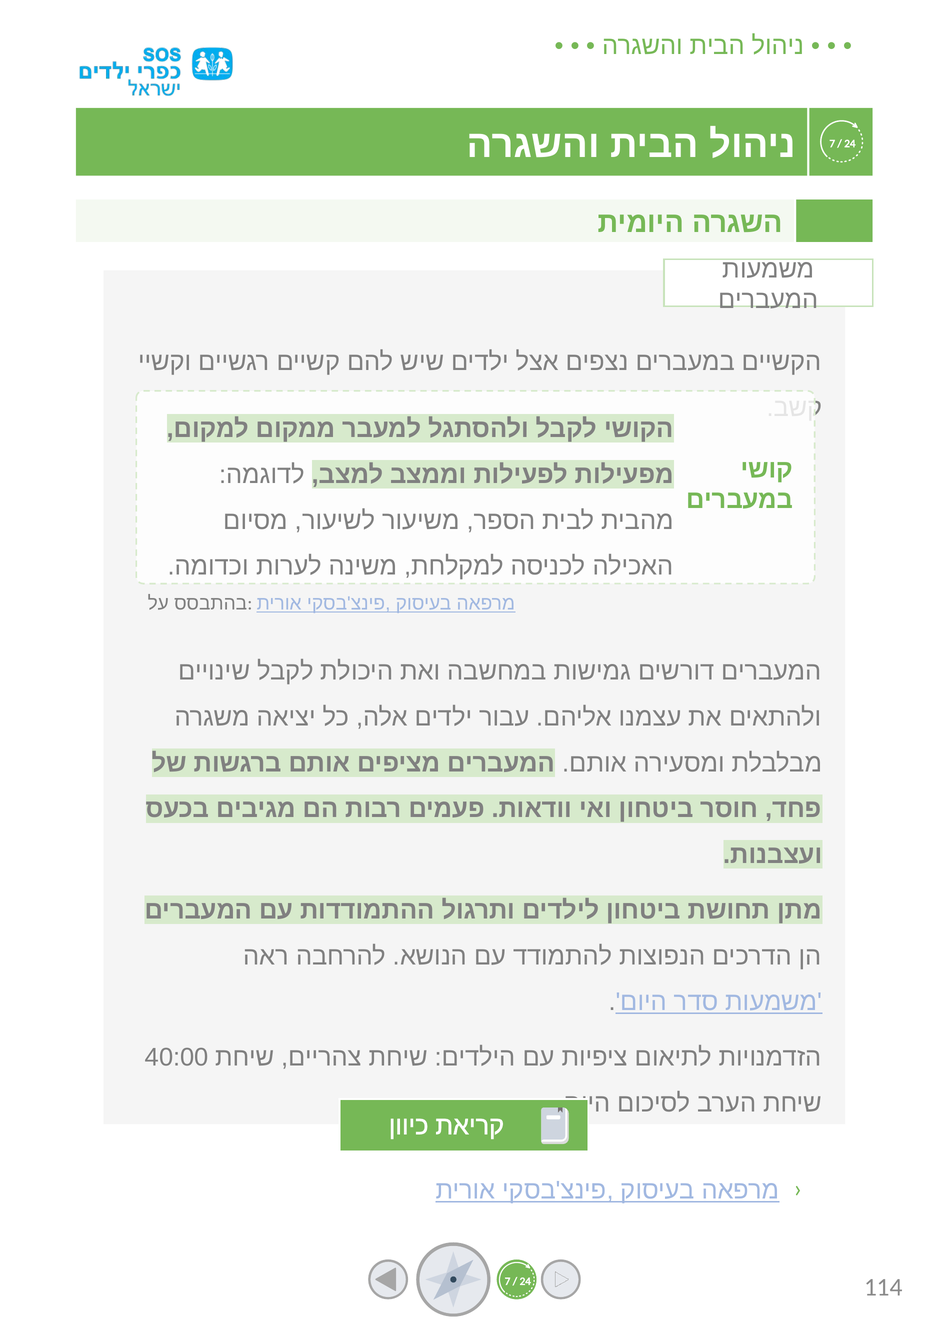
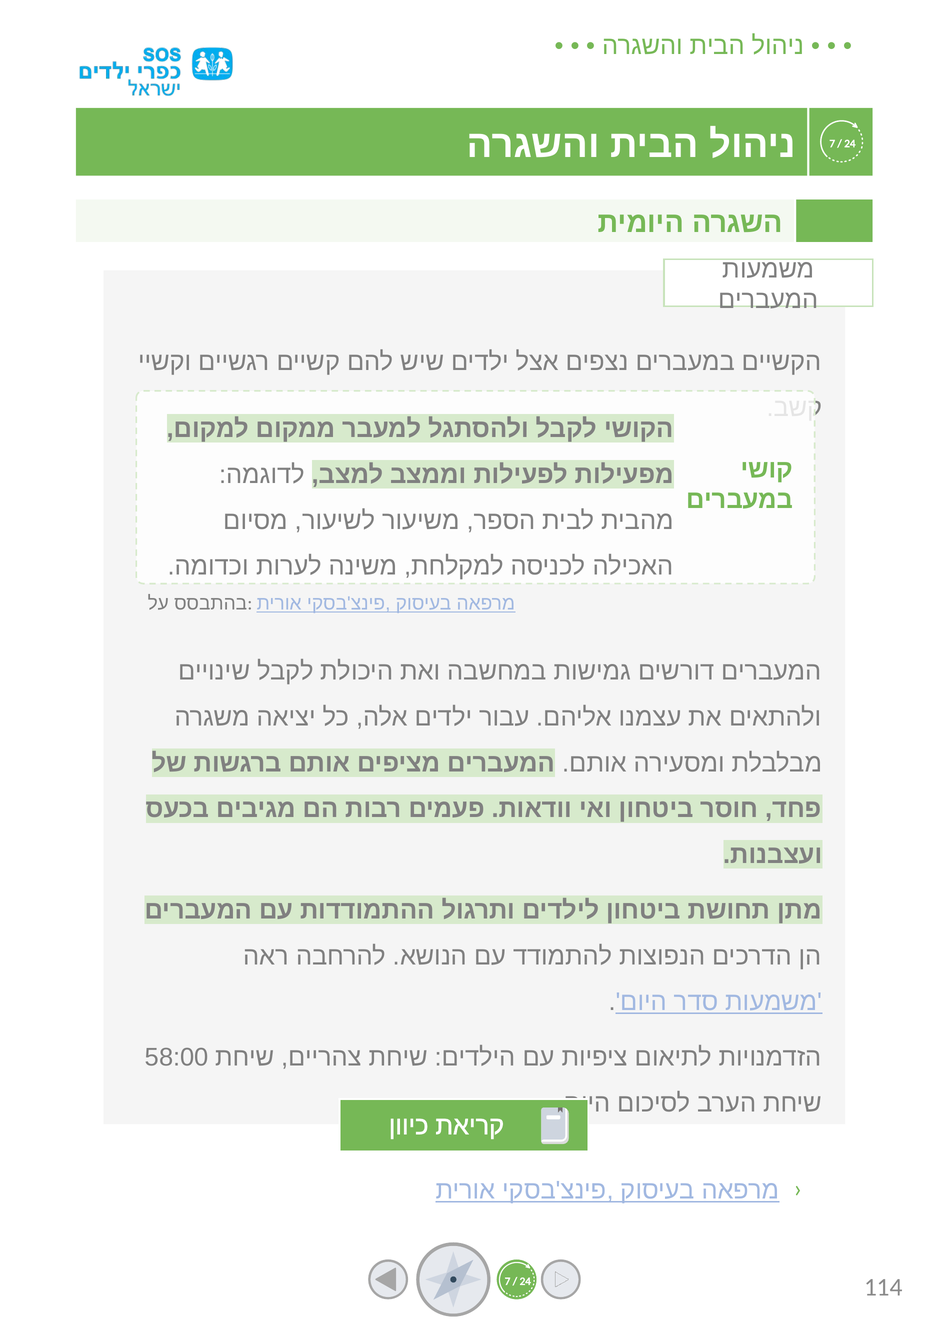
40:00: 40:00 -> 58:00 (177, 1058)
